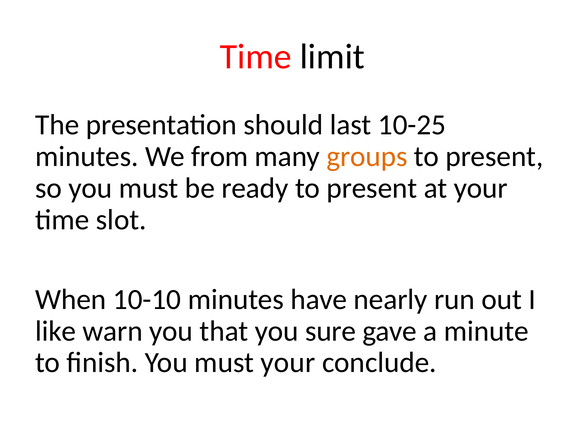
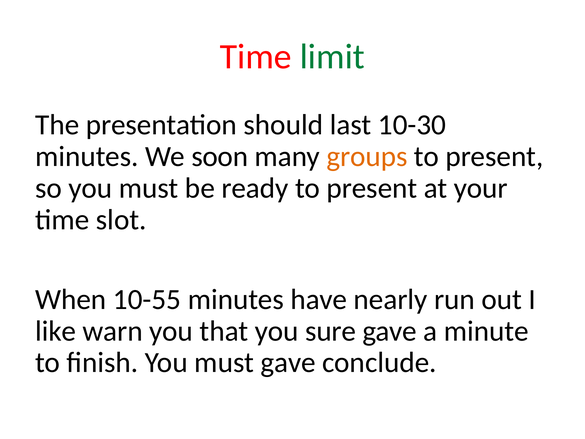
limit colour: black -> green (332, 57)
10-25: 10-25 -> 10-30 (412, 125)
from: from -> soon (220, 156)
10-10: 10-10 -> 10-55 (147, 299)
must your: your -> gave (288, 362)
